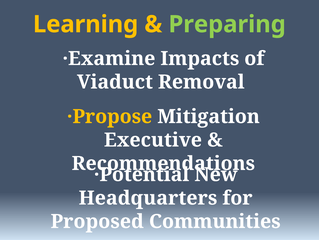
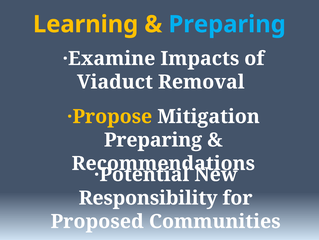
Preparing colour: light green -> light blue (227, 24)
Executive: Executive -> Preparing (153, 140)
Headquarters: Headquarters -> Responsibility (148, 197)
